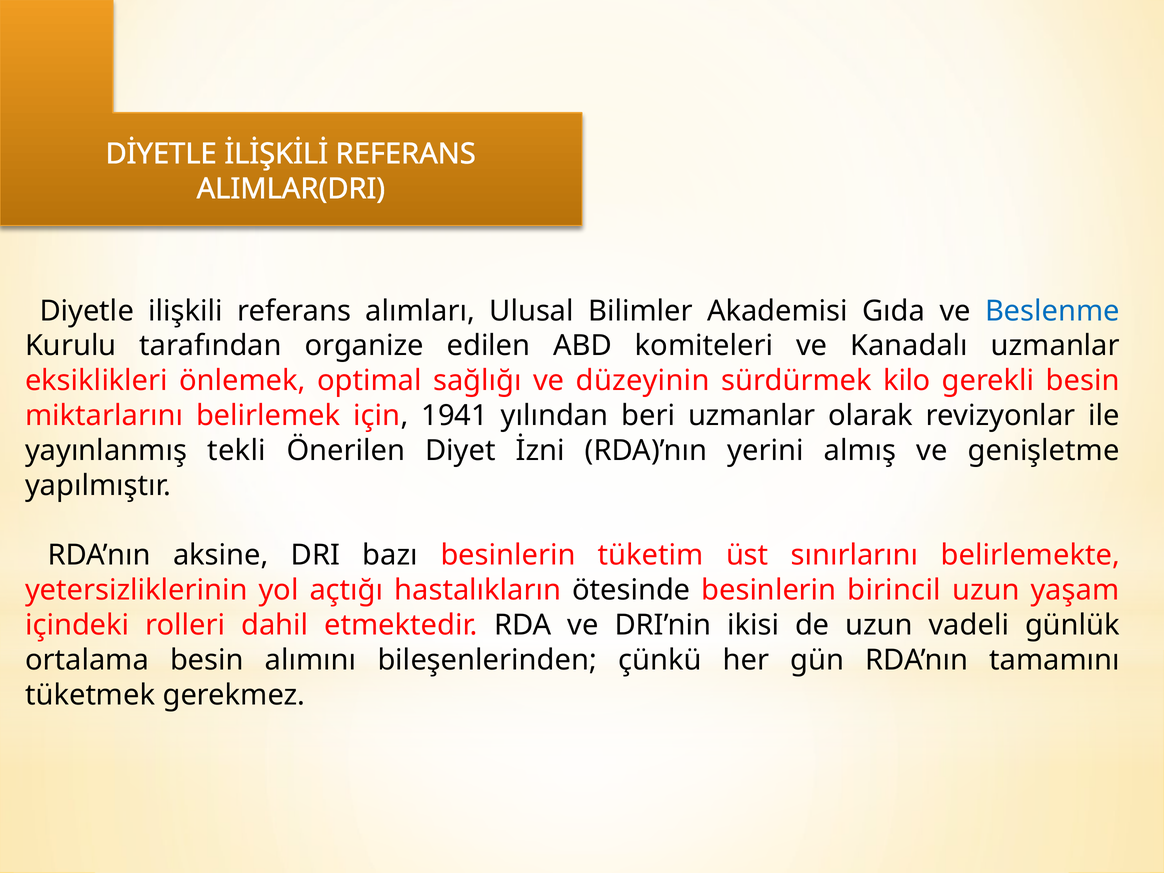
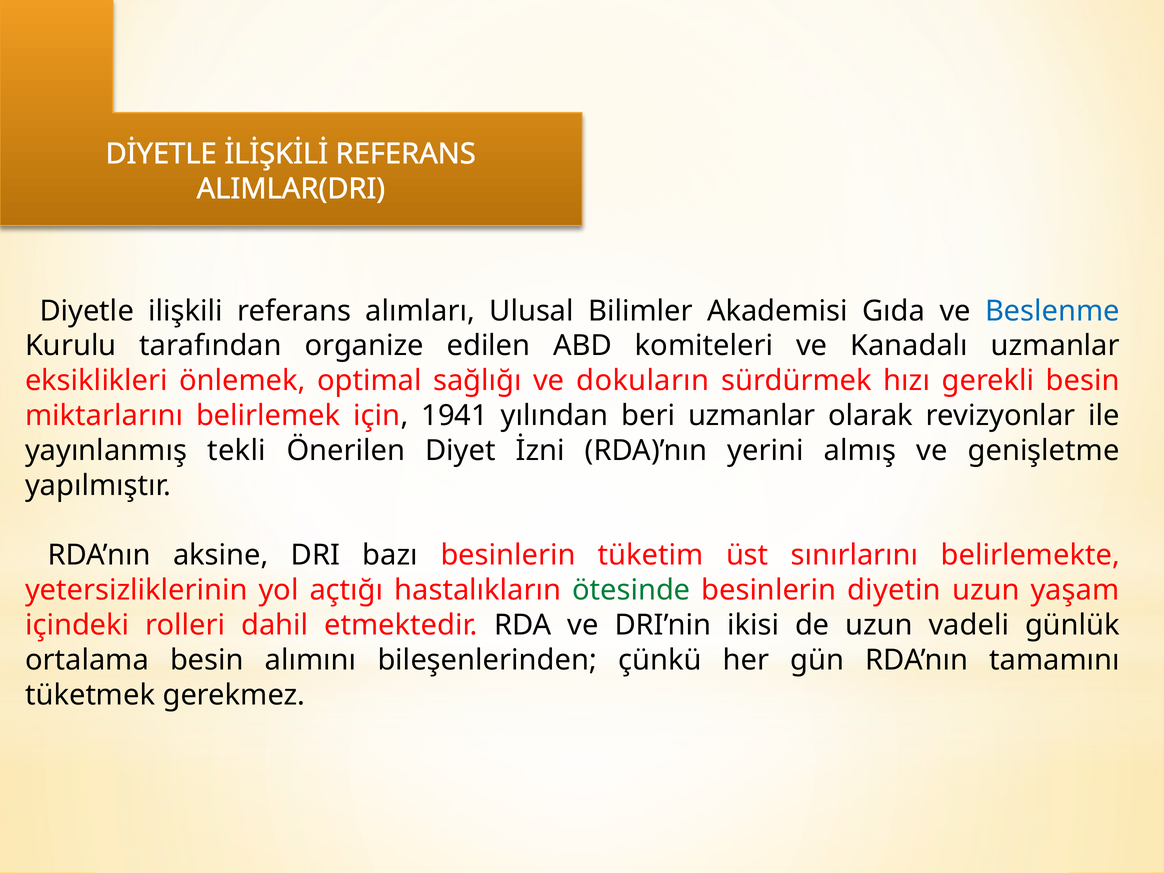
düzeyinin: düzeyinin -> dokuların (643, 381)
kilo: kilo -> hızı (907, 381)
ötesinde colour: black -> green (631, 590)
birincil: birincil -> diyetin (894, 590)
